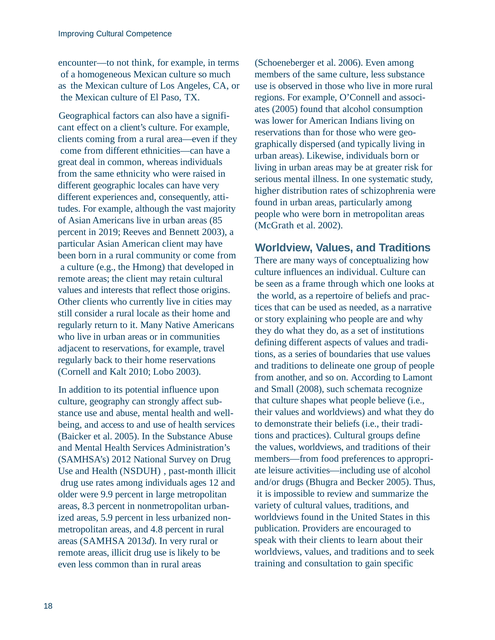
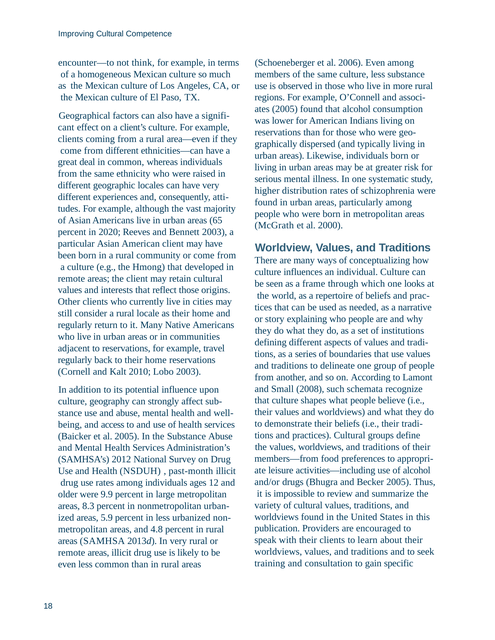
85: 85 -> 65 (216, 221)
2002: 2002 -> 2000 (330, 226)
2019: 2019 -> 2020 (110, 232)
